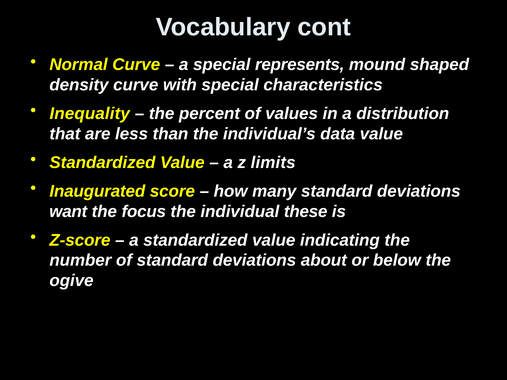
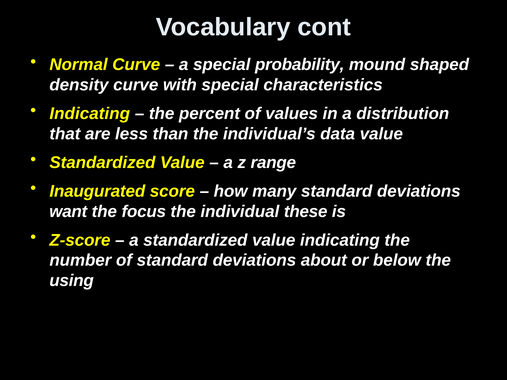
represents: represents -> probability (300, 65)
Inequality: Inequality -> Indicating (90, 114)
limits: limits -> range (273, 163)
ogive: ogive -> using (72, 281)
